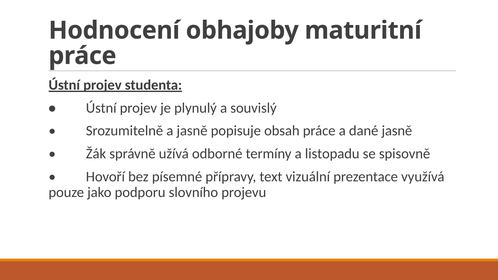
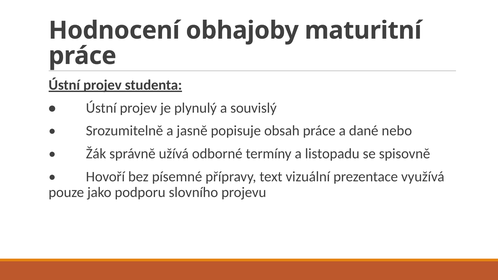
dané jasně: jasně -> nebo (397, 131)
